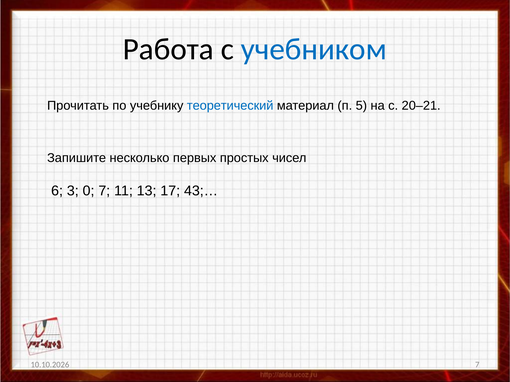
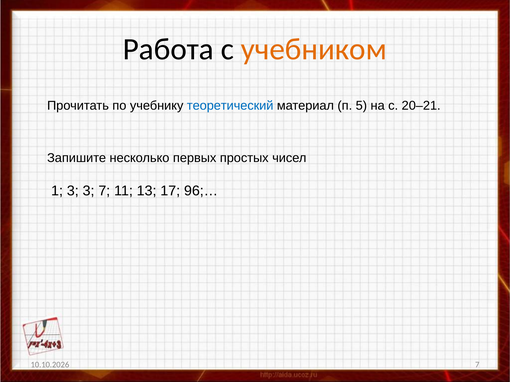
учебником colour: blue -> orange (314, 49)
6: 6 -> 1 (57, 191)
3 0: 0 -> 3 (89, 191)
43;…: 43;… -> 96;… (201, 191)
